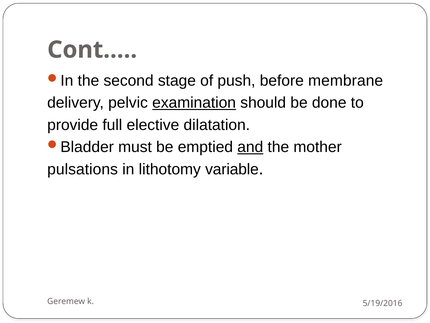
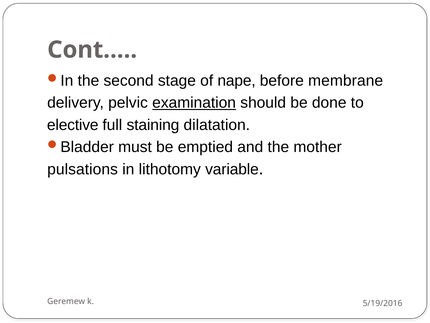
push: push -> nape (237, 81)
provide: provide -> elective (73, 125)
elective: elective -> staining (153, 125)
and underline: present -> none (250, 147)
